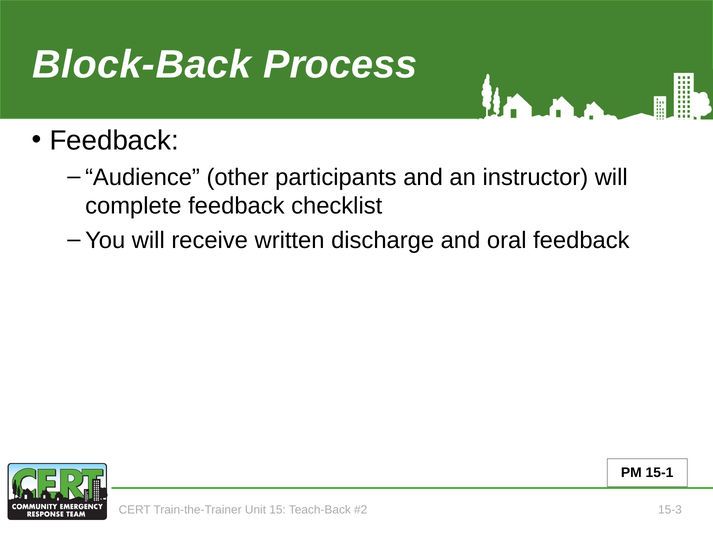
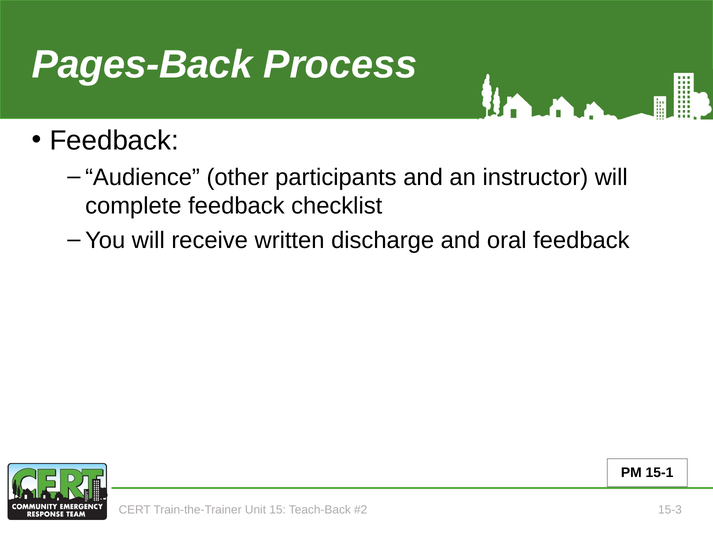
Block-Back: Block-Back -> Pages-Back (142, 64)
